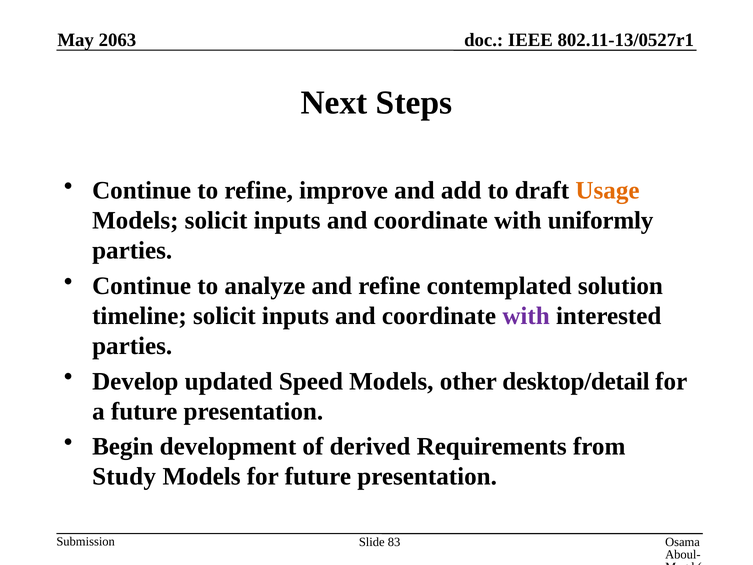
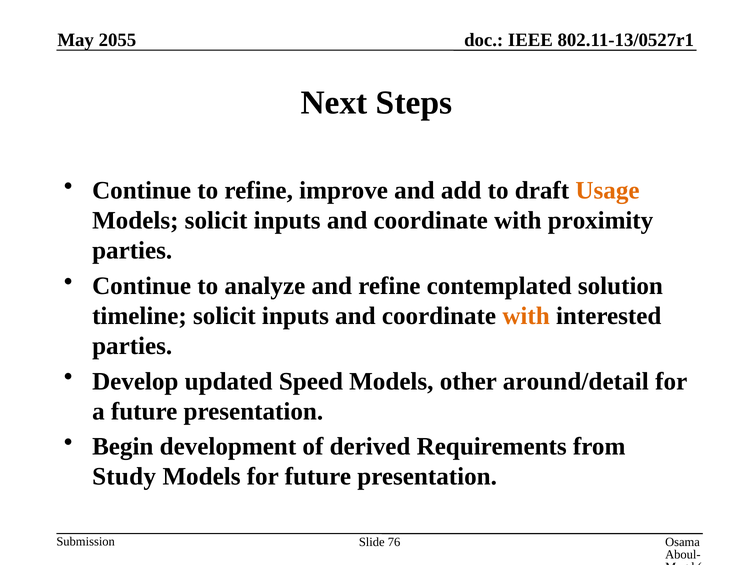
2063: 2063 -> 2055 (117, 40)
uniformly: uniformly -> proximity (601, 220)
with colour: purple -> orange (526, 316)
desktop/detail: desktop/detail -> around/detail (576, 381)
83: 83 -> 76 (394, 542)
